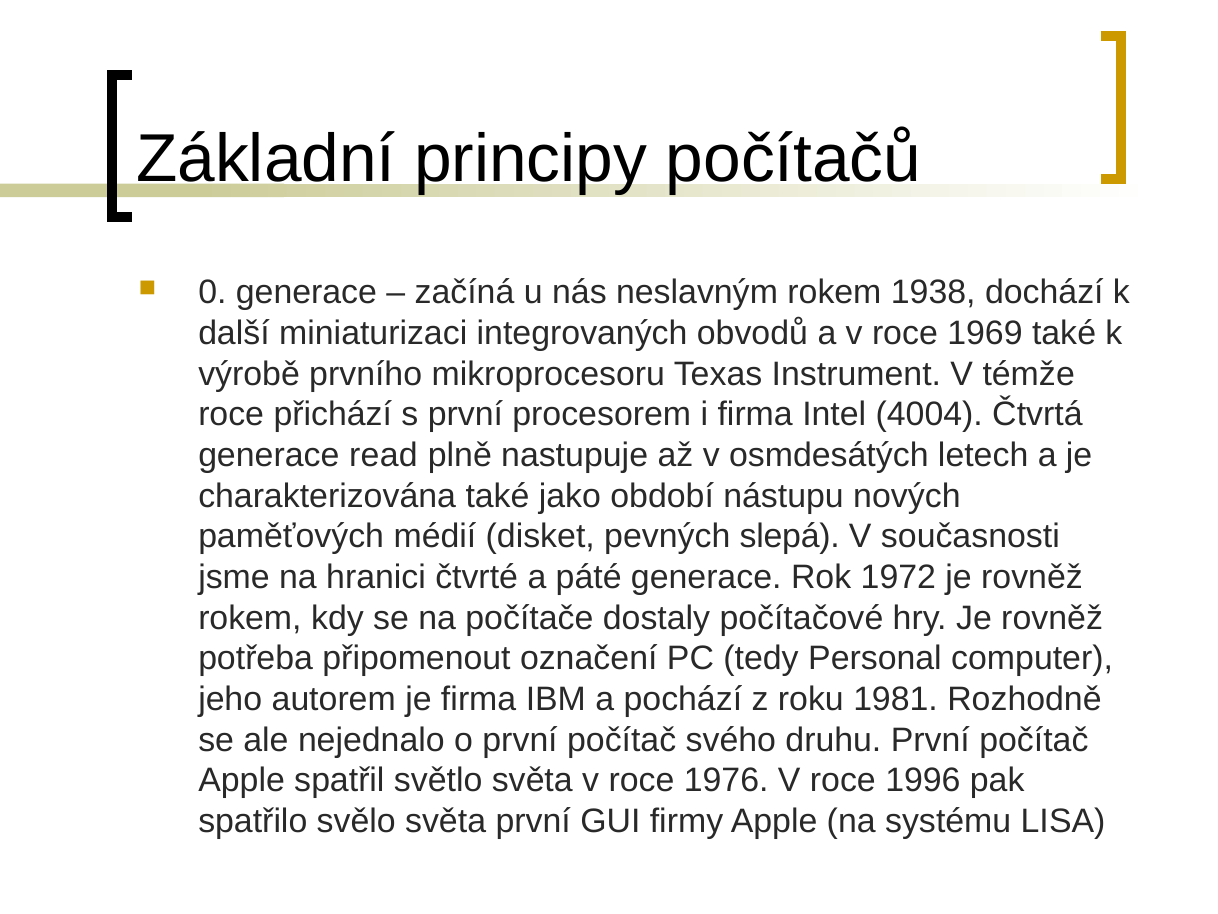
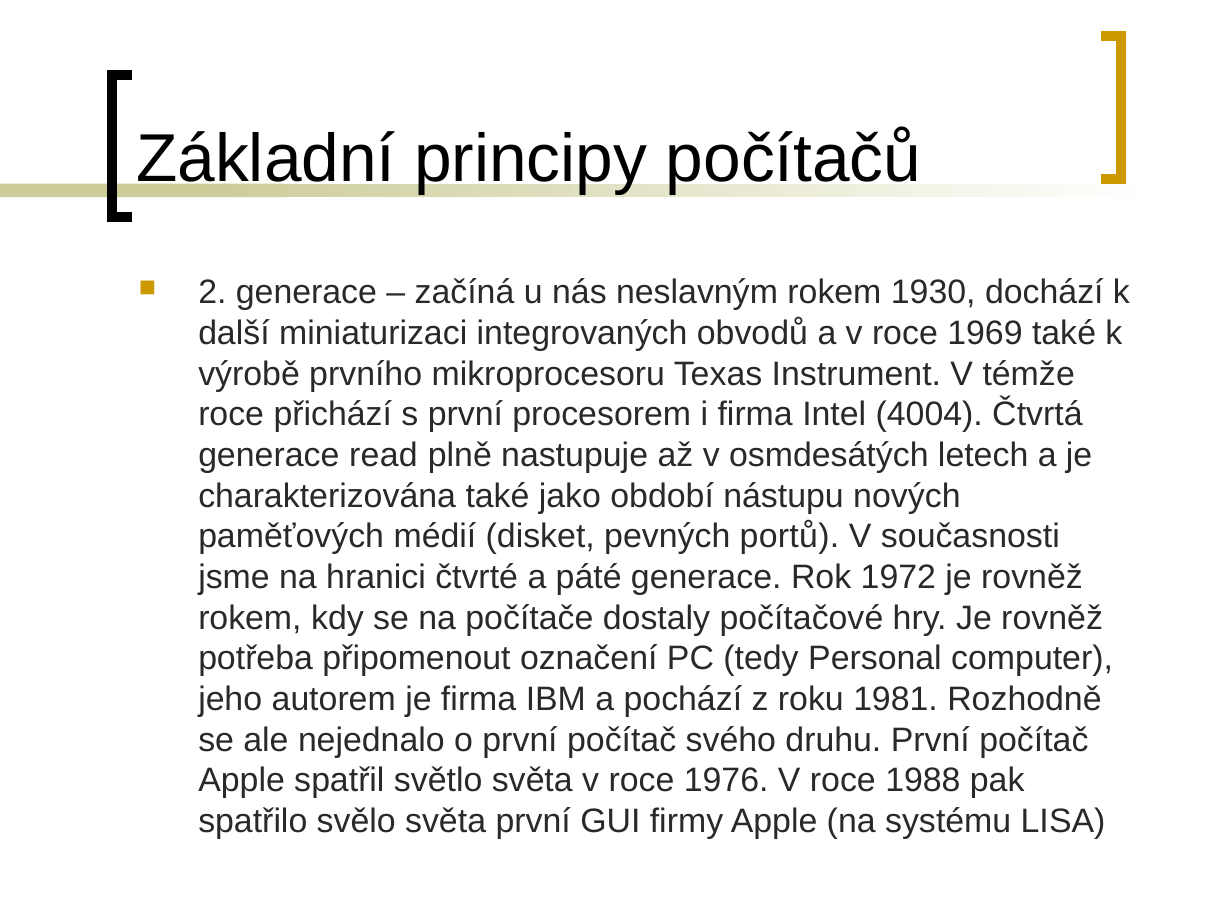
0: 0 -> 2 (212, 293)
1938: 1938 -> 1930 (933, 293)
slepá: slepá -> portů (789, 536)
1996: 1996 -> 1988 (923, 780)
